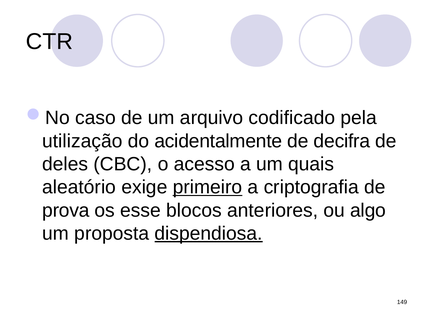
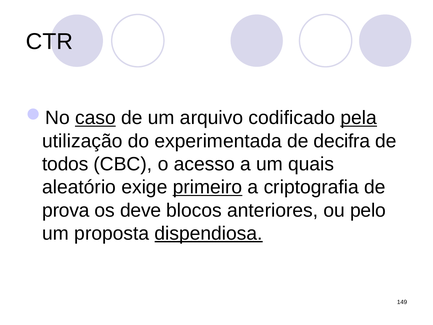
caso underline: none -> present (95, 118)
pela underline: none -> present (359, 118)
acidentalmente: acidentalmente -> experimentada (218, 141)
deles: deles -> todos (65, 164)
esse: esse -> deve (141, 210)
algo: algo -> pelo (368, 210)
